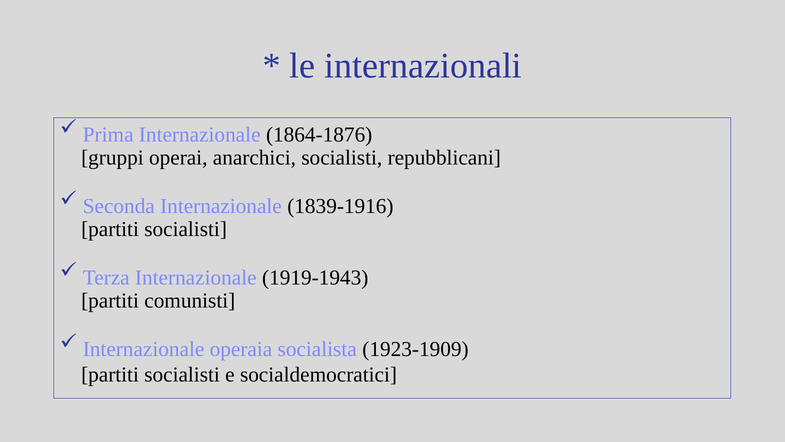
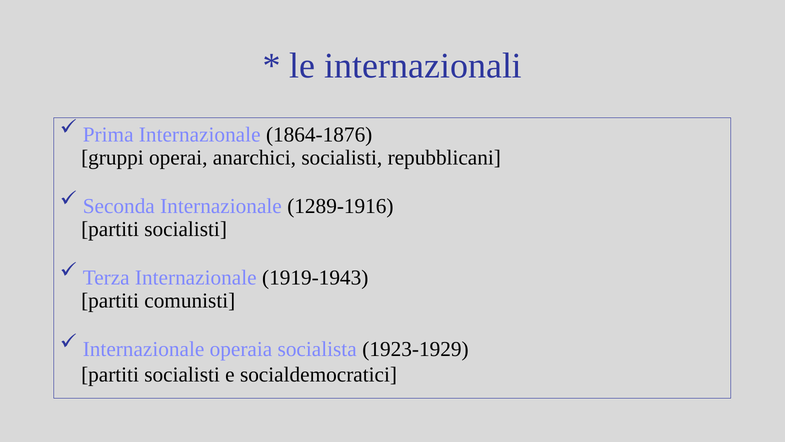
1839-1916: 1839-1916 -> 1289-1916 (340, 206)
1923-1909: 1923-1909 -> 1923-1929 (416, 349)
